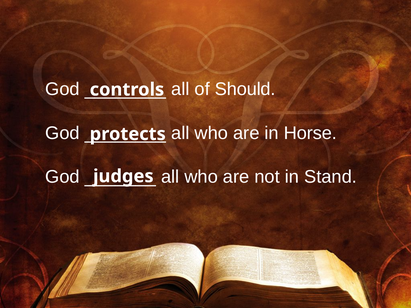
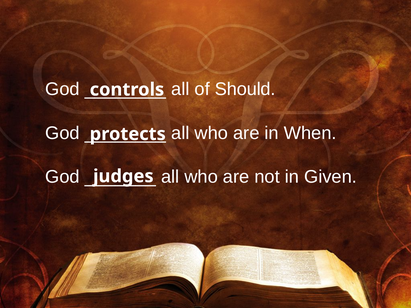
Horse: Horse -> When (310, 133)
Stand: Stand -> Given (331, 177)
